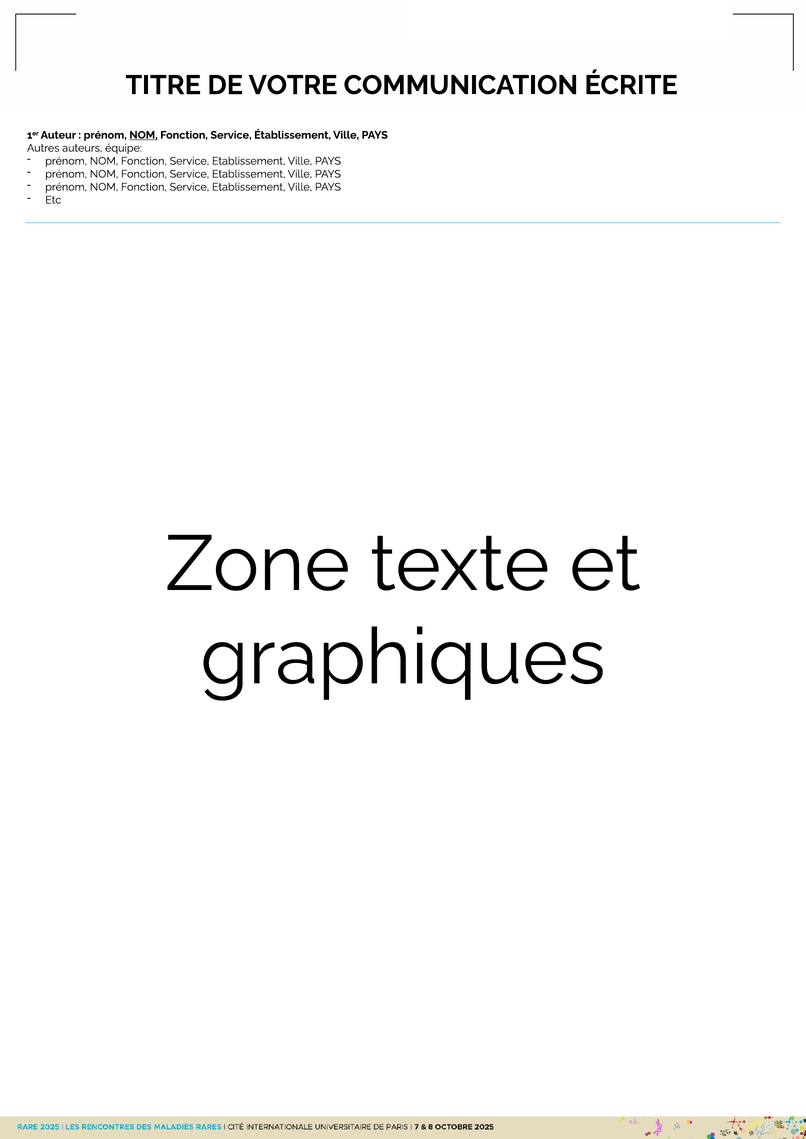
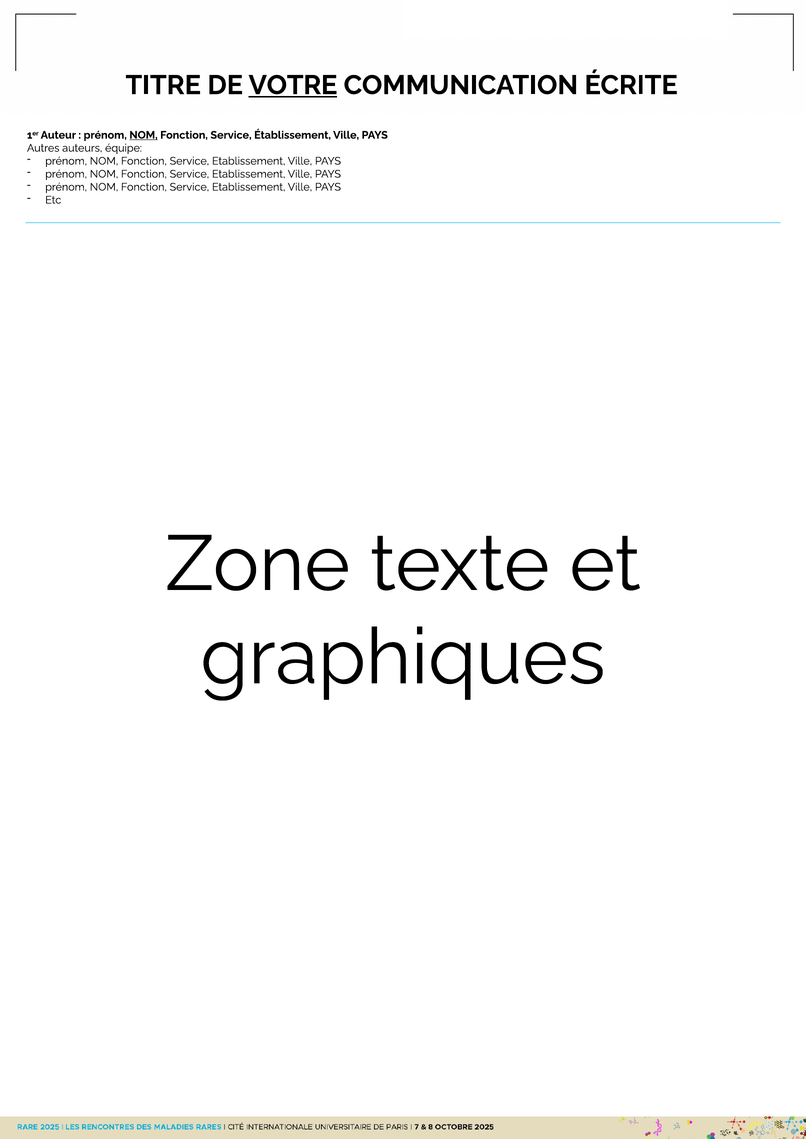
VOTRE underline: none -> present (293, 85)
